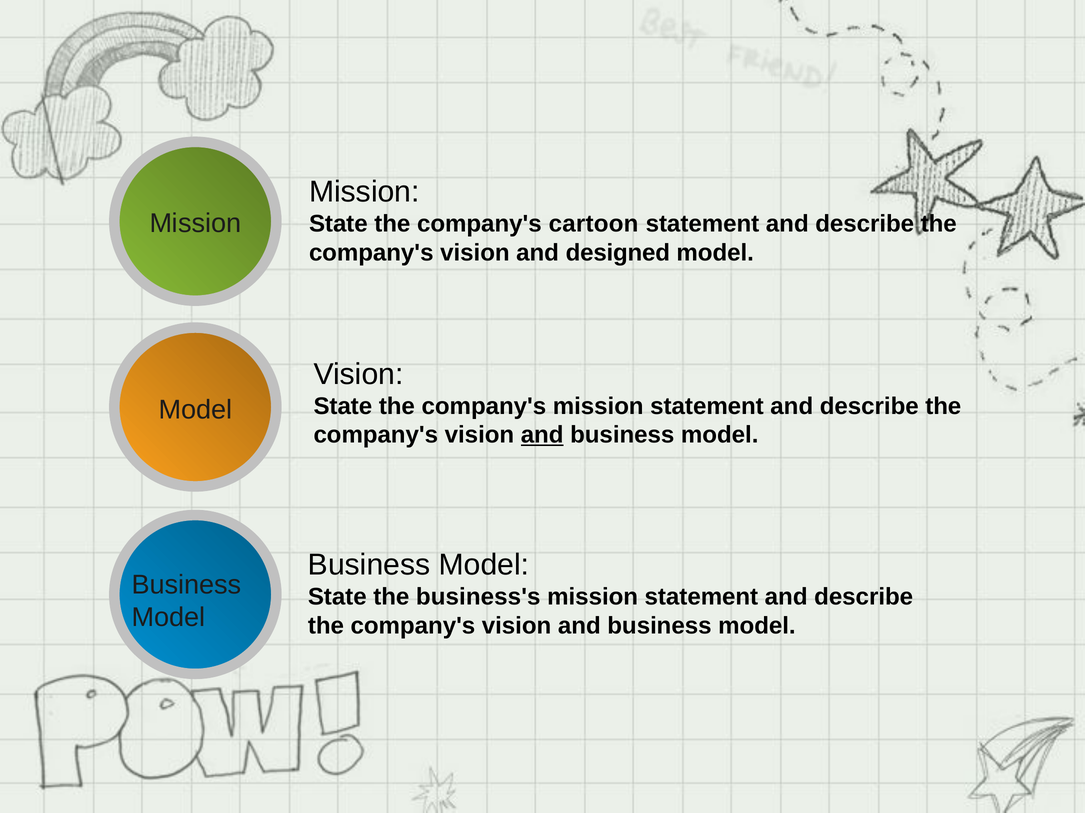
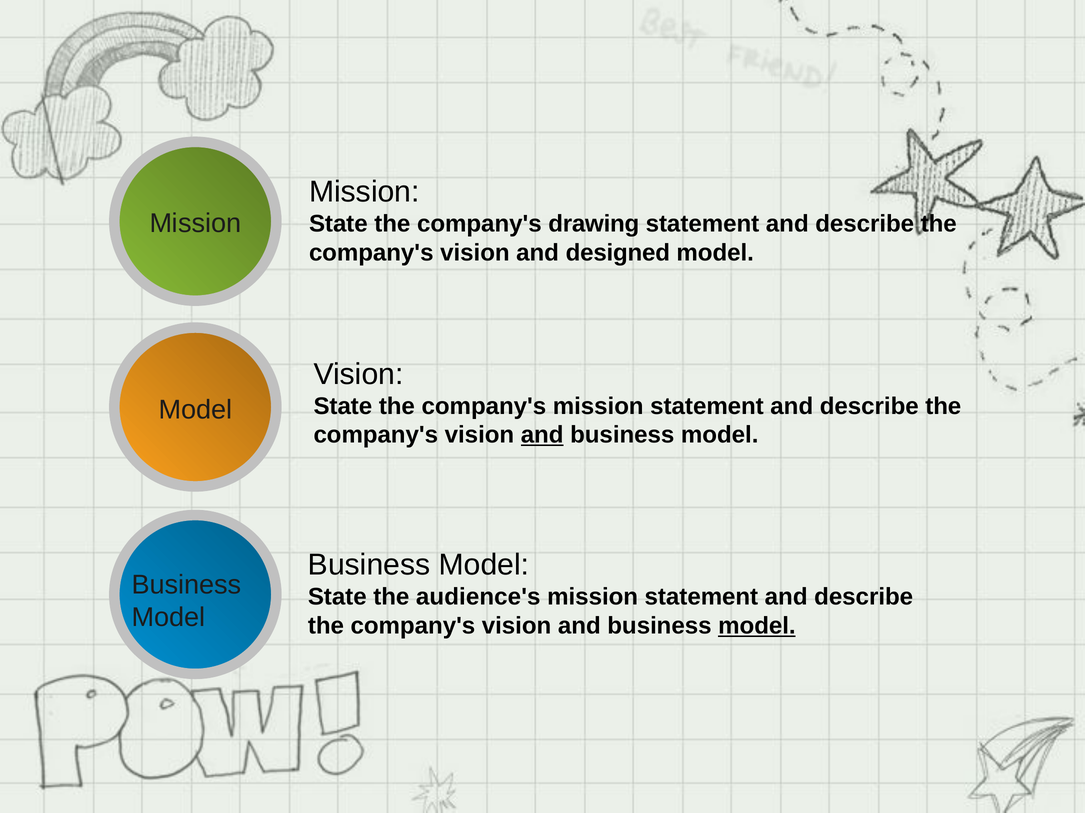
cartoon: cartoon -> drawing (594, 224)
business's: business's -> audience's (478, 598)
model underline: none -> present (757, 626)
